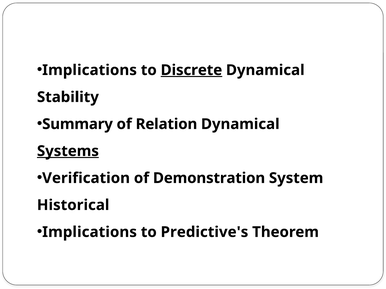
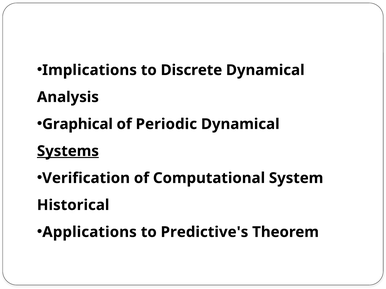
Discrete underline: present -> none (191, 70)
Stability: Stability -> Analysis (68, 97)
Summary: Summary -> Graphical (77, 124)
Relation: Relation -> Periodic (166, 124)
Demonstration: Demonstration -> Computational (209, 178)
Implications: Implications -> Applications (90, 232)
